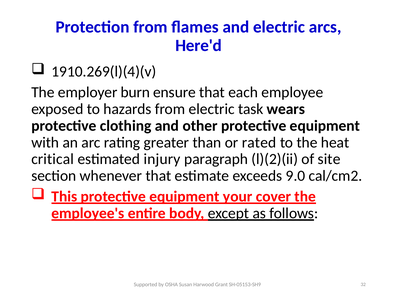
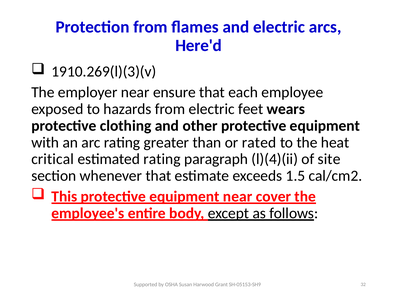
1910.269(l)(4)(v: 1910.269(l)(4)(v -> 1910.269(l)(3)(v (104, 71)
employer burn: burn -> near (135, 92)
task: task -> feet (251, 109)
estimated injury: injury -> rating (162, 159)
l)(2)(ii: l)(2)(ii -> l)(4)(ii (275, 159)
9.0: 9.0 -> 1.5 (295, 176)
equipment your: your -> near (238, 196)
